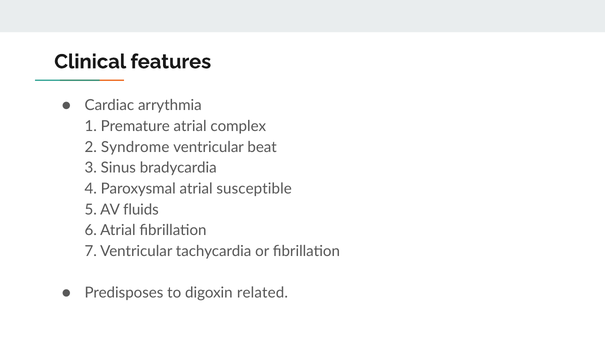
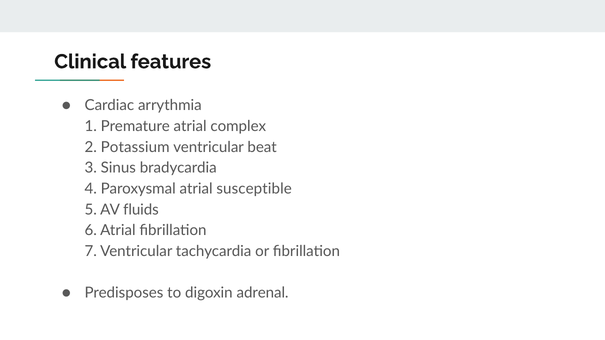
Syndrome: Syndrome -> Potassium (135, 147)
related: related -> adrenal (263, 293)
